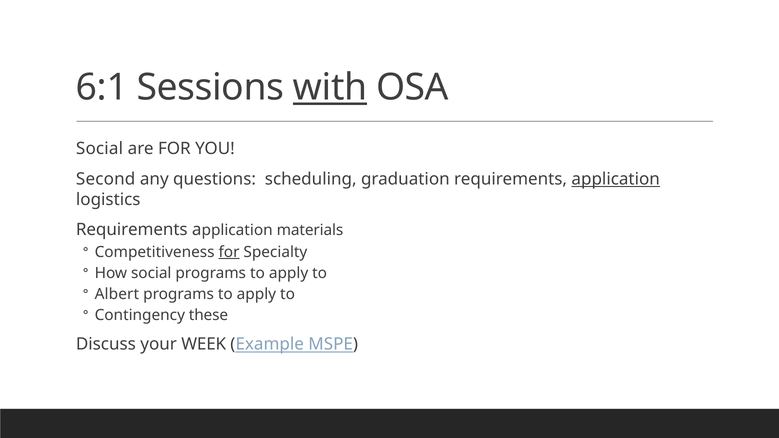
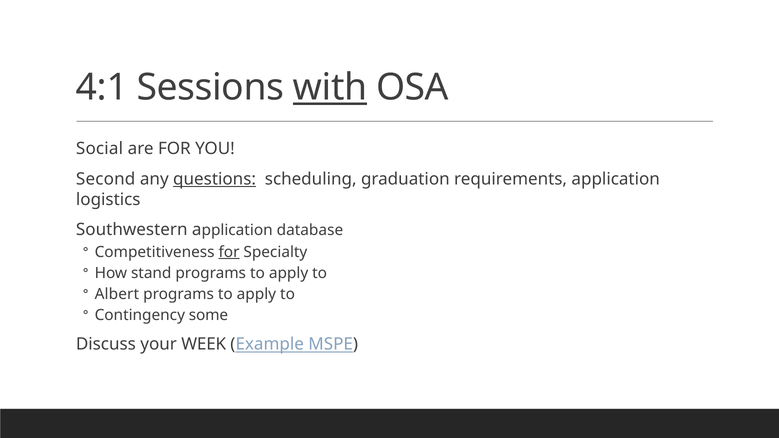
6:1: 6:1 -> 4:1 (102, 88)
questions underline: none -> present (215, 179)
application underline: present -> none (616, 179)
Requirements: Requirements -> Southwestern (132, 230)
materials: materials -> database (310, 230)
How social: social -> stand (151, 273)
these: these -> some (208, 315)
